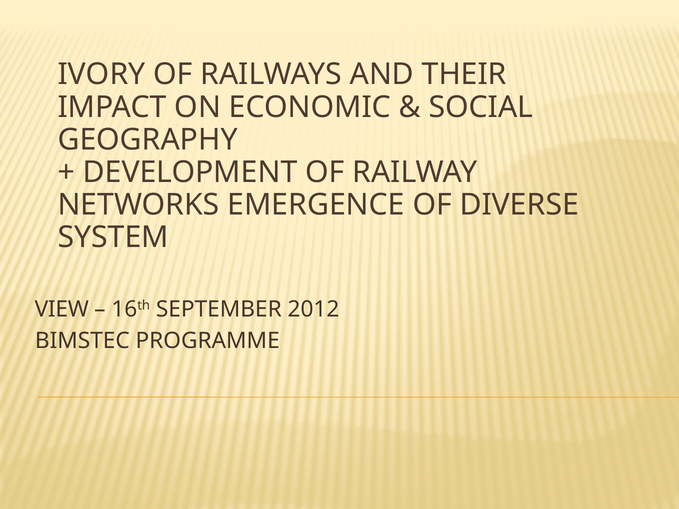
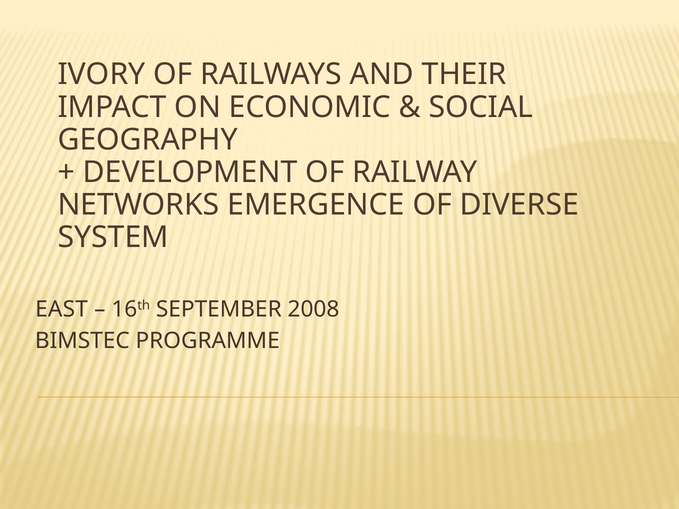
VIEW: VIEW -> EAST (62, 309)
2012: 2012 -> 2008 (313, 309)
